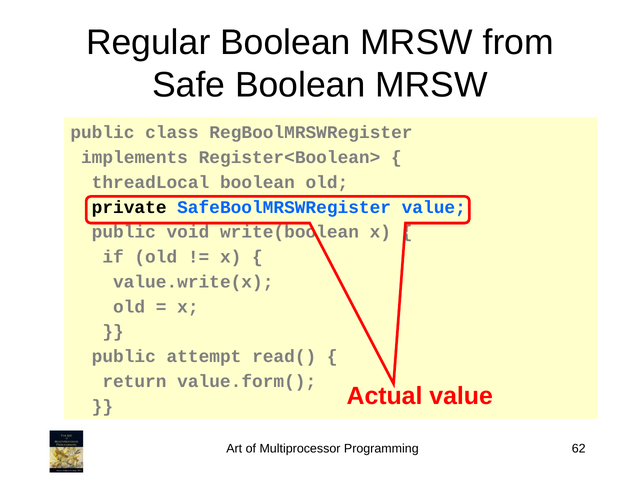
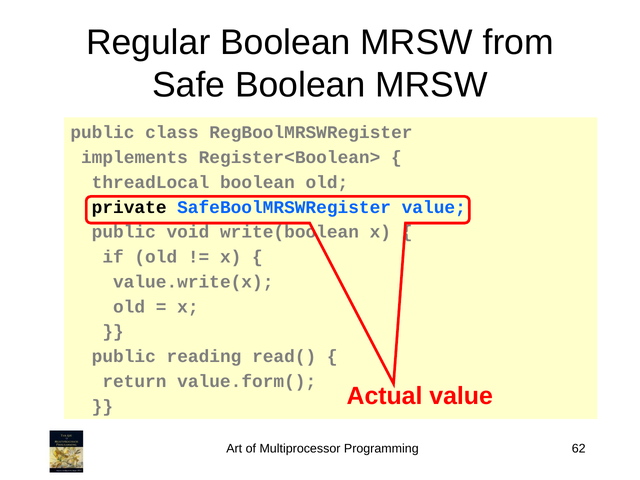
attempt: attempt -> reading (204, 357)
